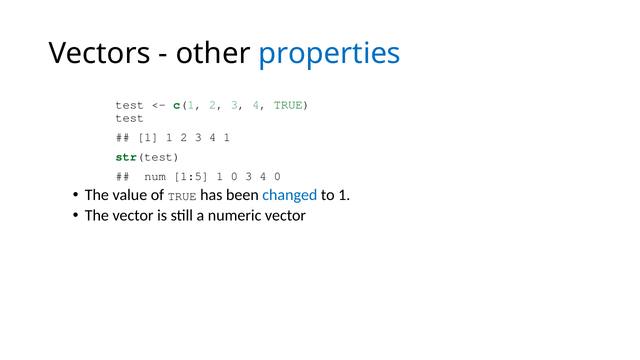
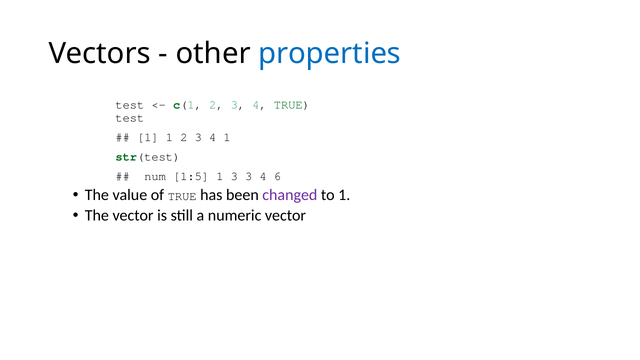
1 0: 0 -> 3 (234, 177)
4 0: 0 -> 6 (277, 177)
changed colour: blue -> purple (290, 195)
